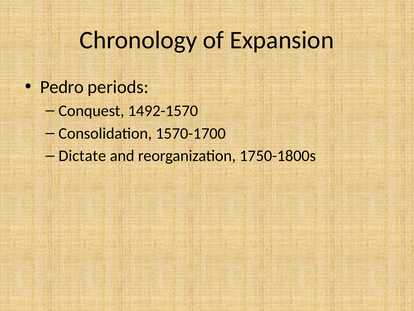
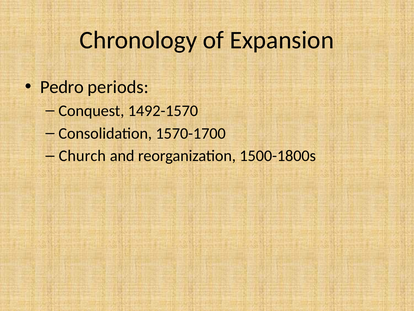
Dictate: Dictate -> Church (82, 156)
1750-1800s: 1750-1800s -> 1500-1800s (278, 156)
